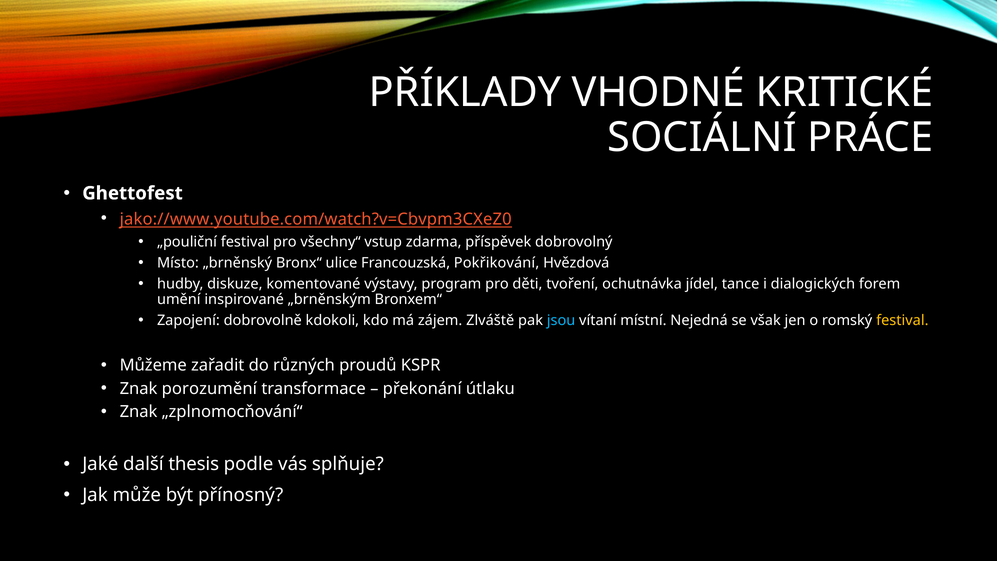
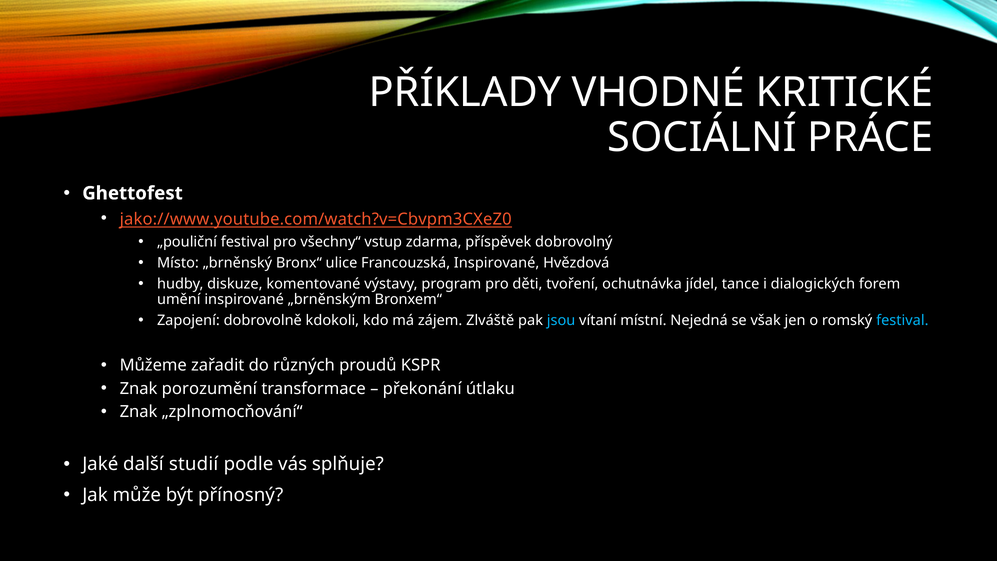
Francouzská Pokřikování: Pokřikování -> Inspirované (497, 263)
festival colour: yellow -> light blue (902, 320)
thesis: thesis -> studií (194, 464)
